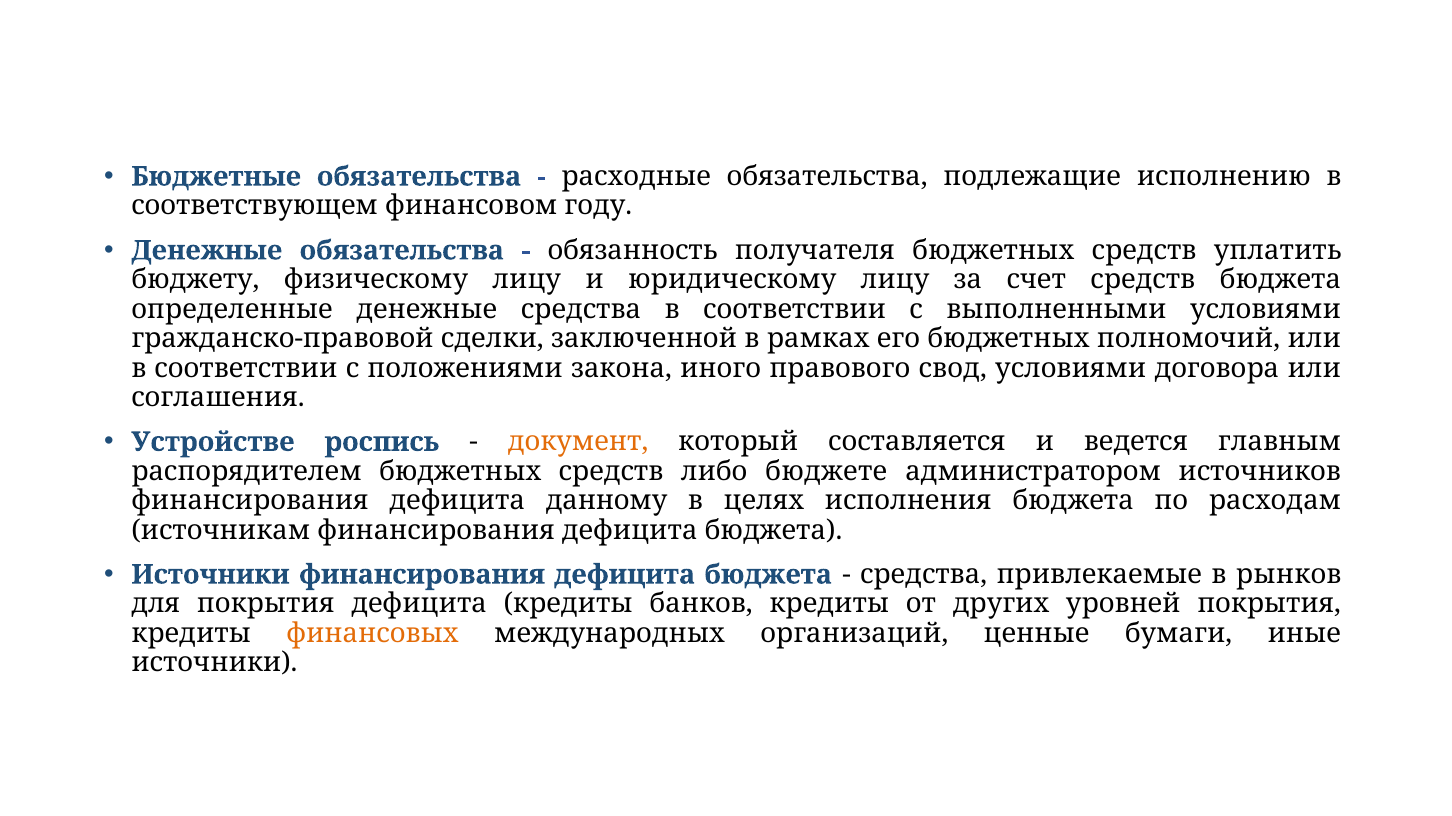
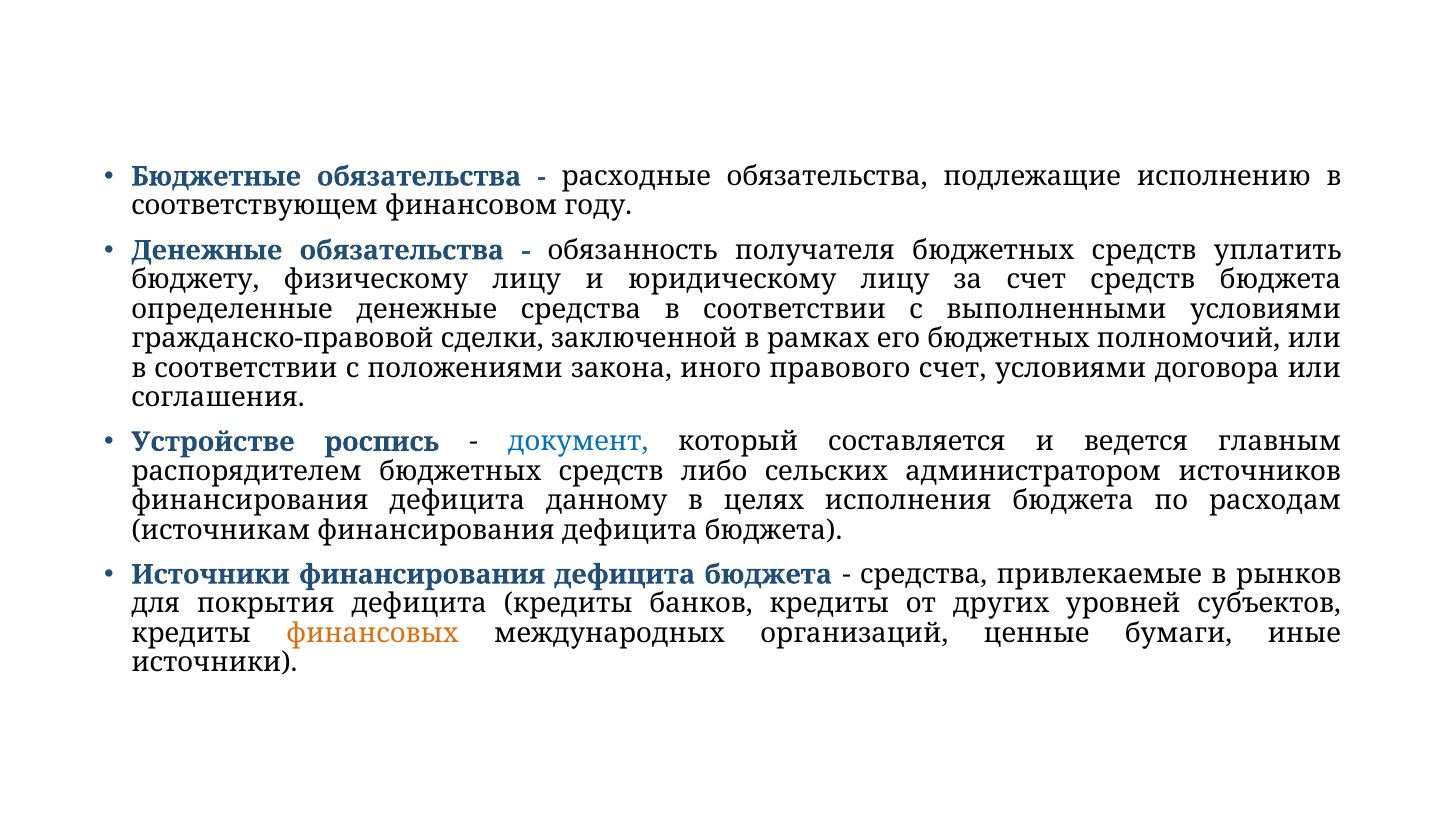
правового свод: свод -> счет (953, 368)
документ colour: orange -> blue (578, 442)
бюджете: бюджете -> сельских (826, 472)
уровней покрытия: покрытия -> субъектов (1269, 605)
